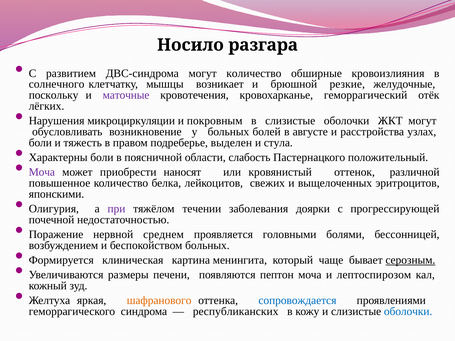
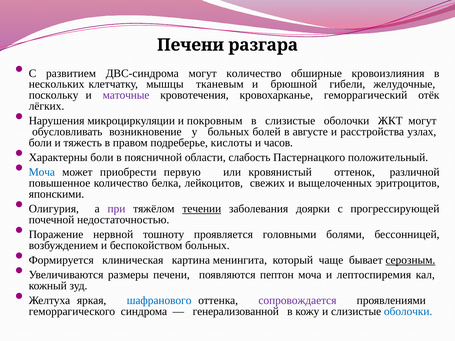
Носило: Носило -> Печени (191, 45)
солнечного: солнечного -> нескольких (57, 84)
возникает: возникает -> тканевым (220, 84)
резкие: резкие -> гибели (347, 84)
выделен: выделен -> кислоты (231, 143)
стула: стула -> часов (278, 143)
Моча colour: purple -> blue (42, 172)
наносят: наносят -> первую (182, 172)
течении underline: none -> present (202, 209)
среднем: среднем -> тошноту (164, 235)
лептоспирозом: лептоспирозом -> лептоспиремия (374, 275)
шафранового colour: orange -> blue (159, 301)
сопровождается colour: blue -> purple (297, 301)
республиканских: республиканских -> генерализованной (236, 312)
